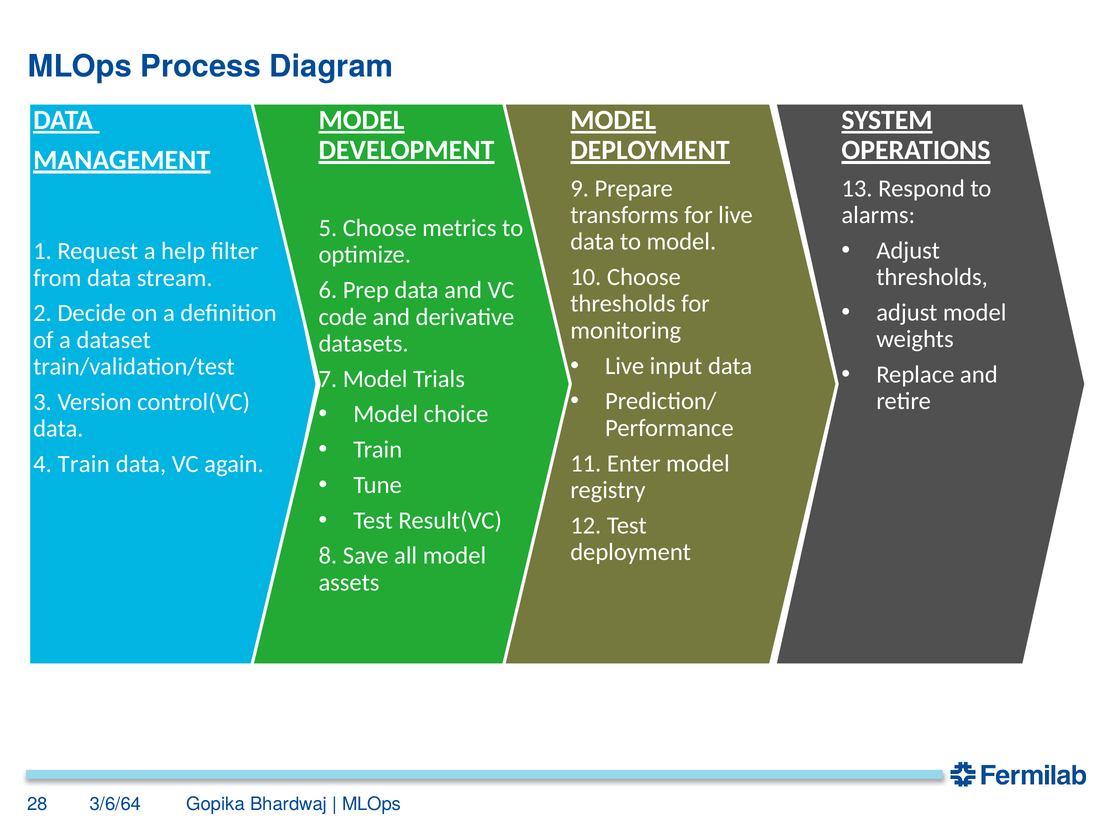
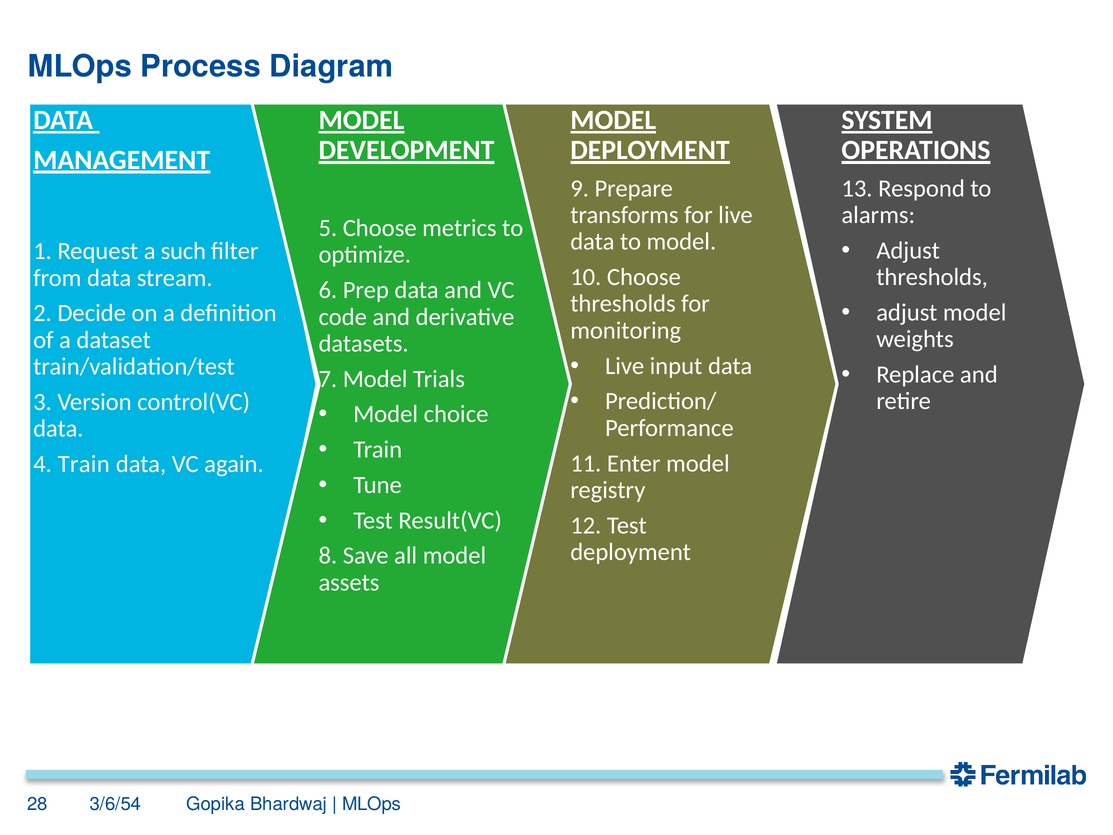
help: help -> such (183, 251)
3/6/64: 3/6/64 -> 3/6/54 (115, 804)
